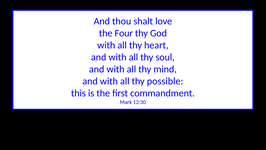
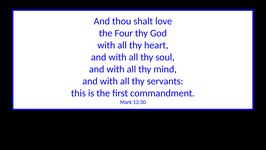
possible: possible -> servants (165, 81)
